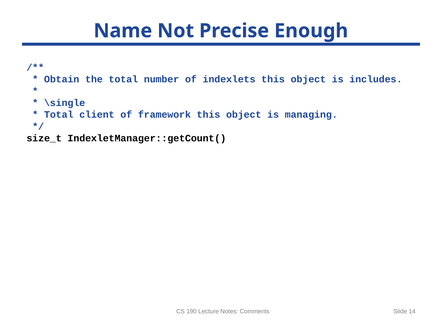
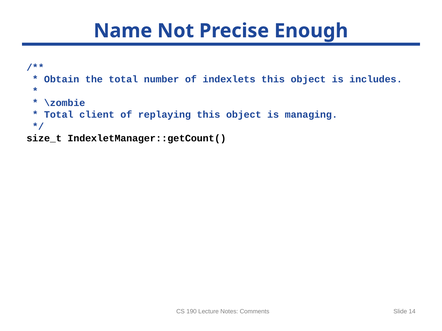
\single: \single -> \zombie (65, 103)
framework: framework -> replaying (164, 115)
